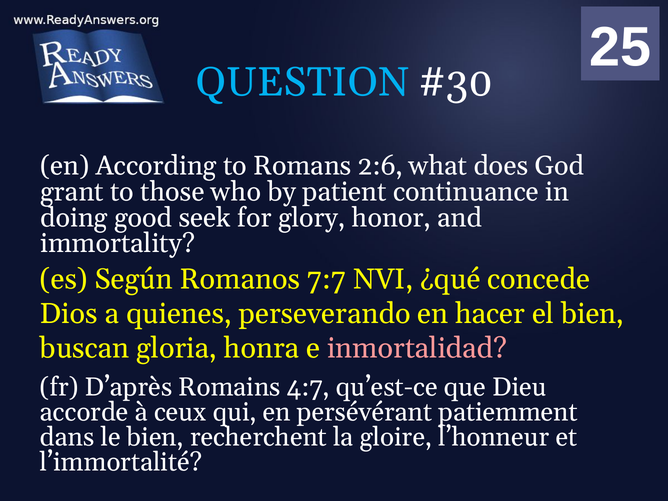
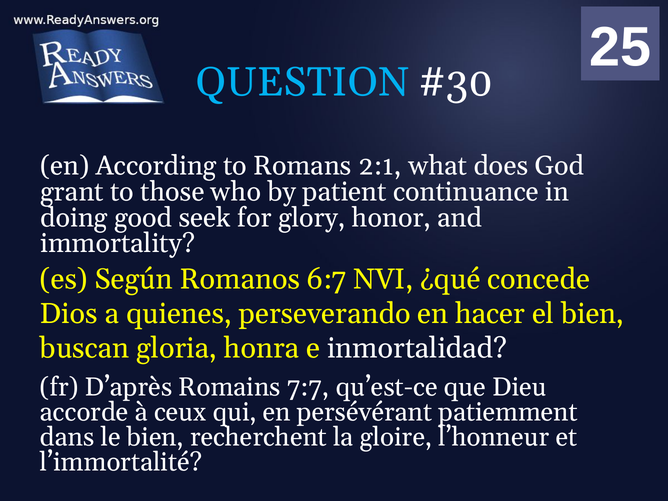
2:6: 2:6 -> 2:1 (380, 166)
7:7: 7:7 -> 6:7 (327, 279)
inmortalidad colour: pink -> white (417, 348)
4:7: 4:7 -> 7:7 (308, 387)
